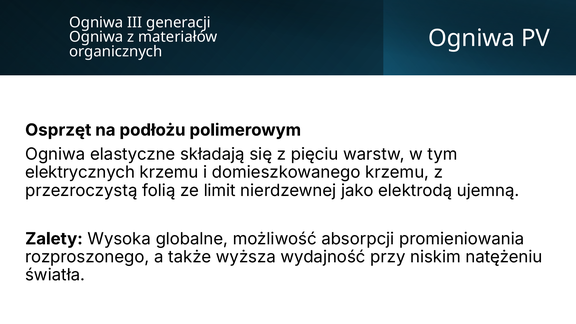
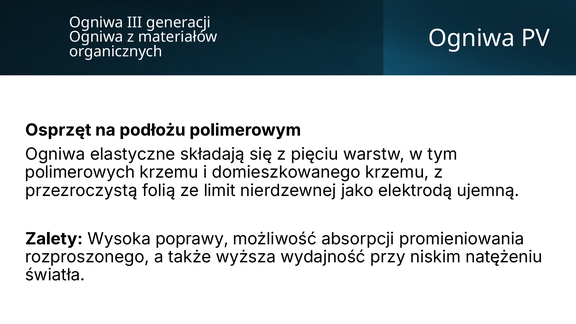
elektrycznych: elektrycznych -> polimerowych (80, 172)
globalne: globalne -> poprawy (192, 239)
